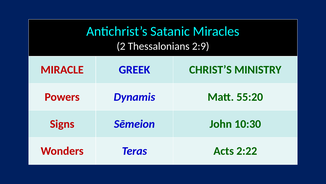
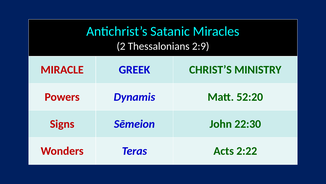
55:20: 55:20 -> 52:20 (250, 97)
10:30: 10:30 -> 22:30 (248, 124)
